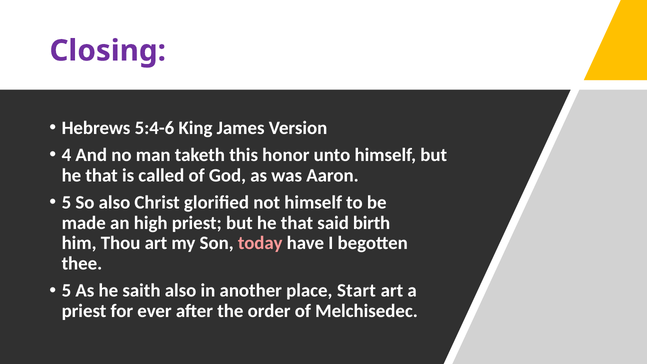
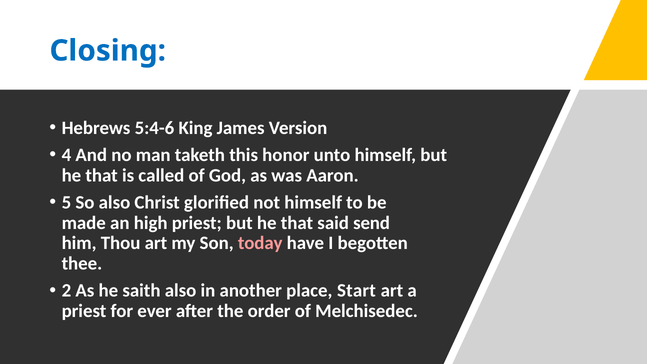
Closing colour: purple -> blue (108, 51)
birth: birth -> send (372, 223)
5: 5 -> 2 (66, 291)
